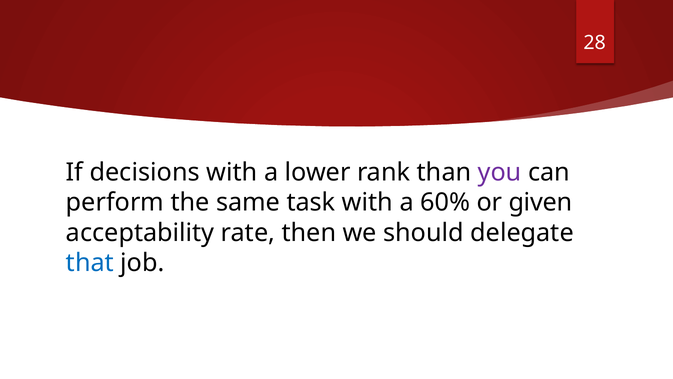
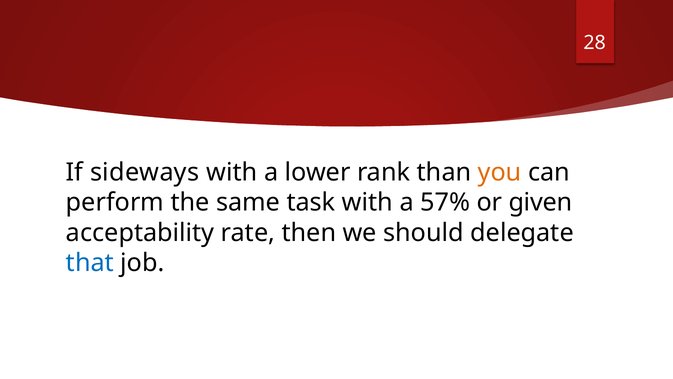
decisions: decisions -> sideways (145, 172)
you colour: purple -> orange (500, 172)
60%: 60% -> 57% (445, 202)
